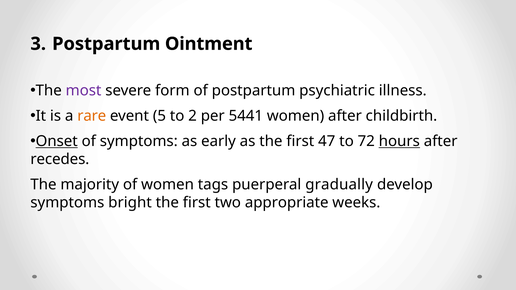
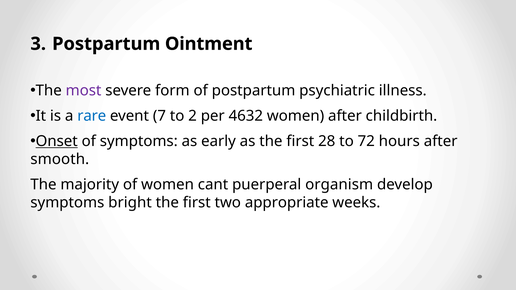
rare colour: orange -> blue (92, 116)
5: 5 -> 7 (159, 116)
5441: 5441 -> 4632 (246, 116)
47: 47 -> 28 (327, 141)
hours underline: present -> none (399, 141)
recedes: recedes -> smooth (60, 160)
tags: tags -> cant (213, 185)
gradually: gradually -> organism (339, 185)
